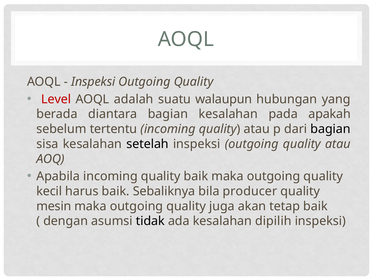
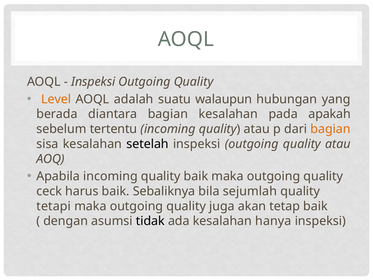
Level colour: red -> orange (56, 99)
bagian colour: black -> orange (330, 129)
kecil: kecil -> ceck (49, 191)
producer: producer -> sejumlah (250, 191)
mesin: mesin -> tetapi (54, 206)
dipilih: dipilih -> hanya (273, 221)
